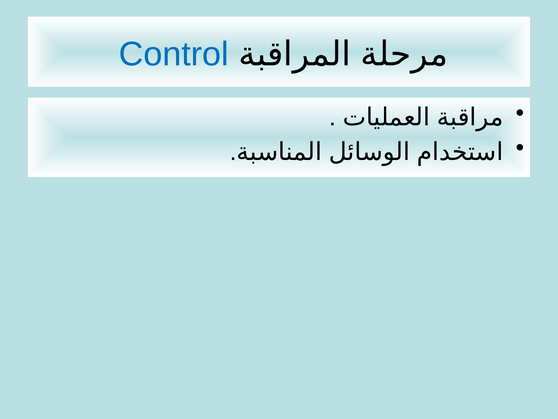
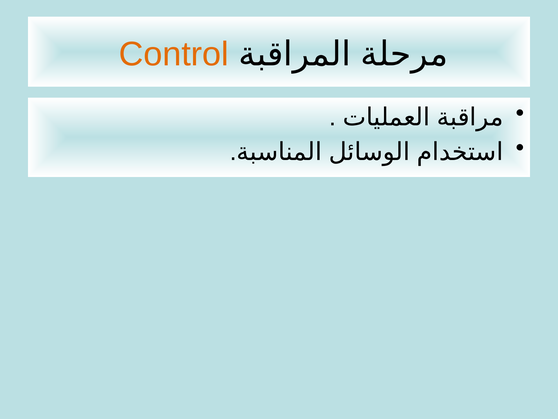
Control colour: blue -> orange (174, 54)
